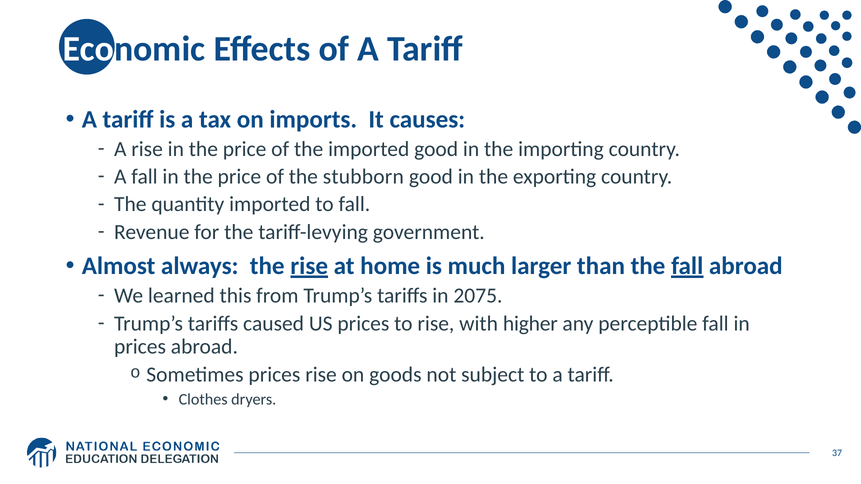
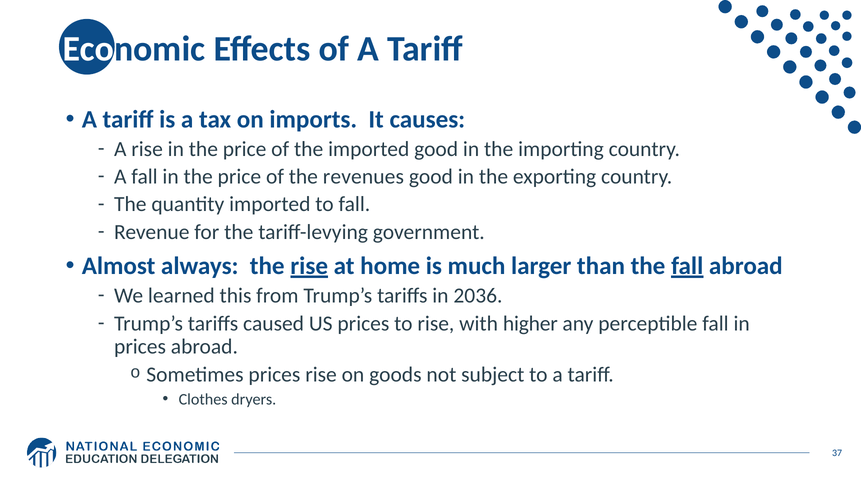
stubborn: stubborn -> revenues (363, 177)
2075: 2075 -> 2036 (478, 296)
